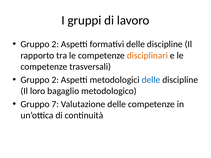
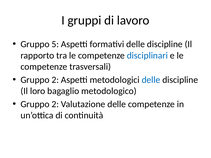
2: 2 -> 5 (55, 44)
disciplinari colour: orange -> blue (147, 56)
7: 7 -> 2 (55, 104)
